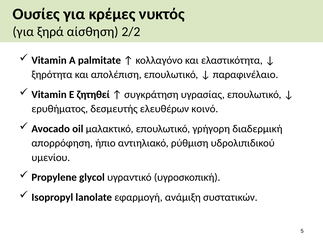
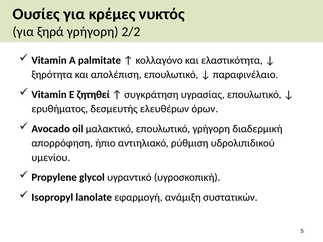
ξηρά αίσθηση: αίσθηση -> γρήγορη (93, 32)
κοινό: κοινό -> όρων (205, 109)
